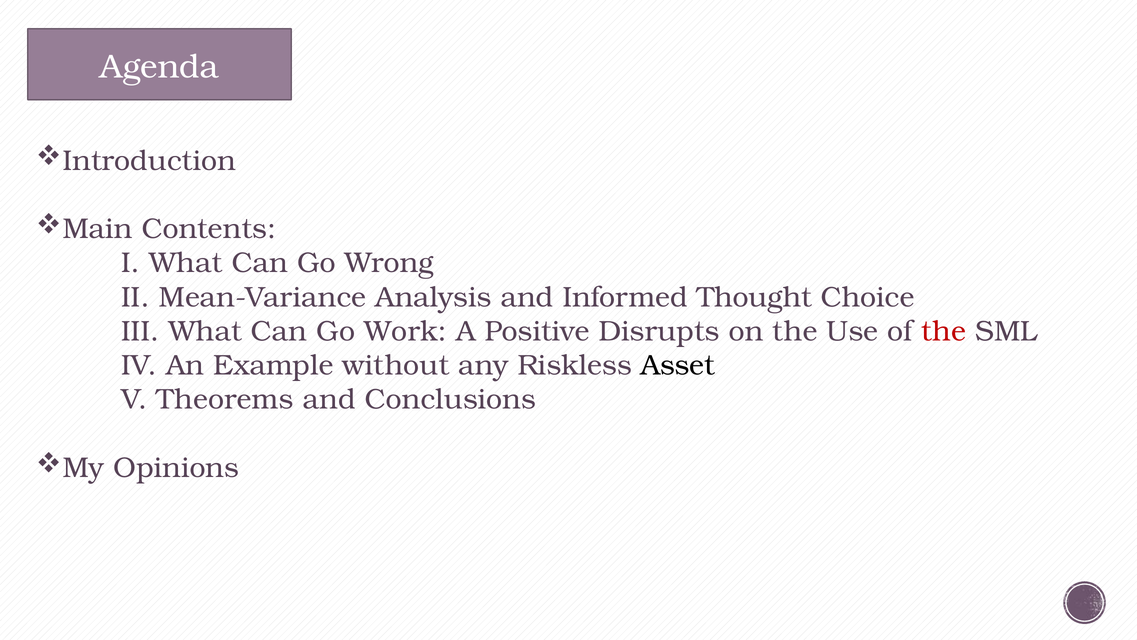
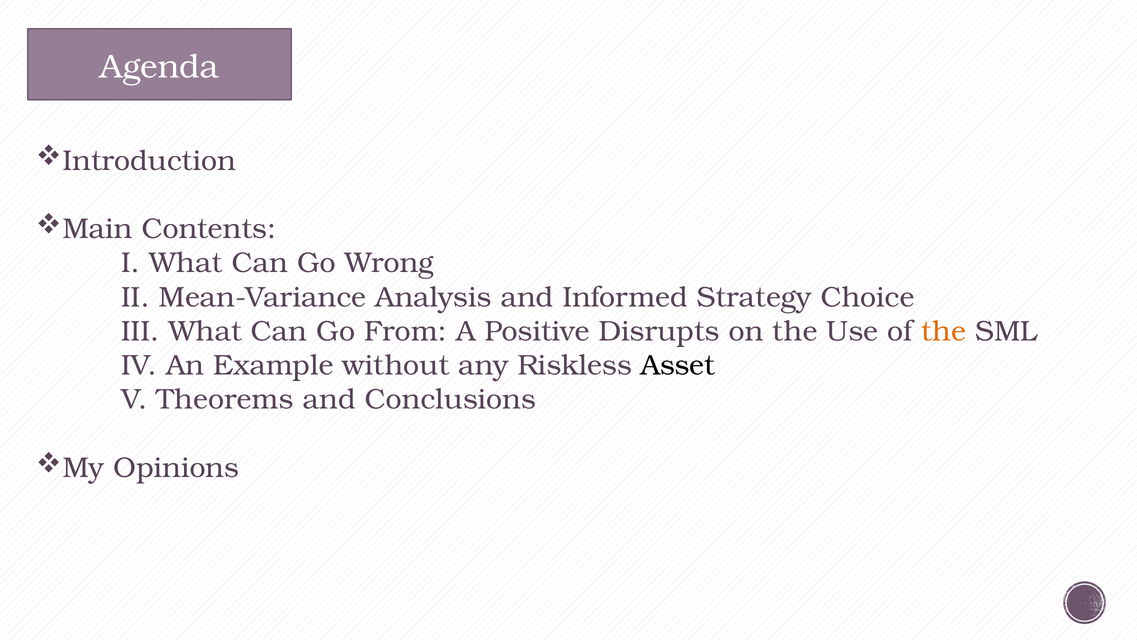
Thought: Thought -> Strategy (754, 297)
Work: Work -> From (406, 331)
the colour: red -> orange (944, 331)
